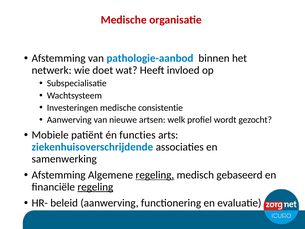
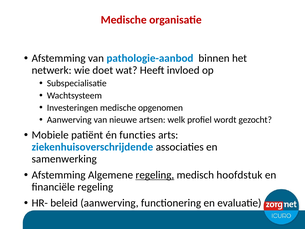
consistentie: consistentie -> opgenomen (161, 108)
gebaseerd: gebaseerd -> hoofdstuk (239, 175)
regeling underline: present -> none (95, 187)
